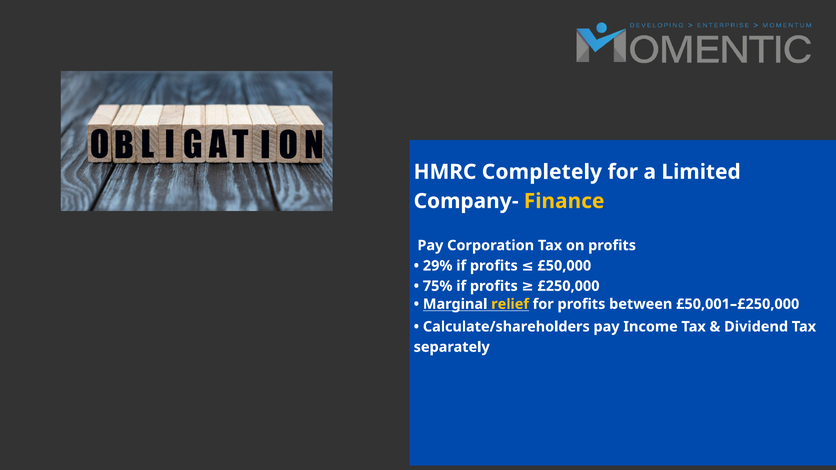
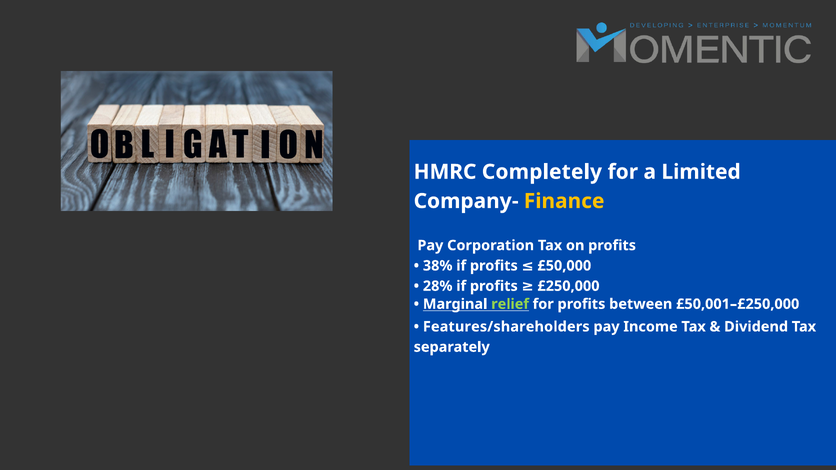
29%: 29% -> 38% (438, 266)
75%: 75% -> 28% (438, 286)
relief colour: yellow -> light green (510, 304)
Calculate/shareholders: Calculate/shareholders -> Features/shareholders (506, 327)
